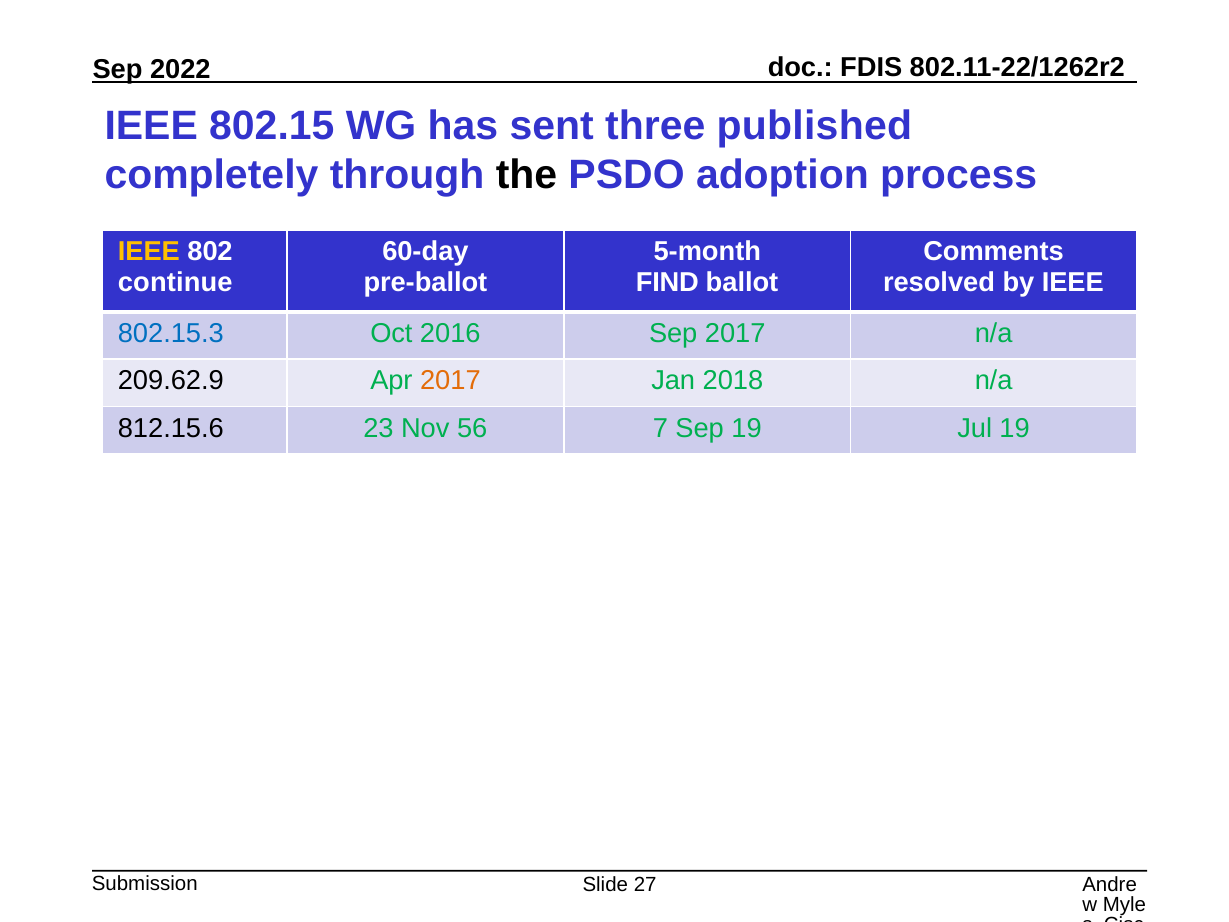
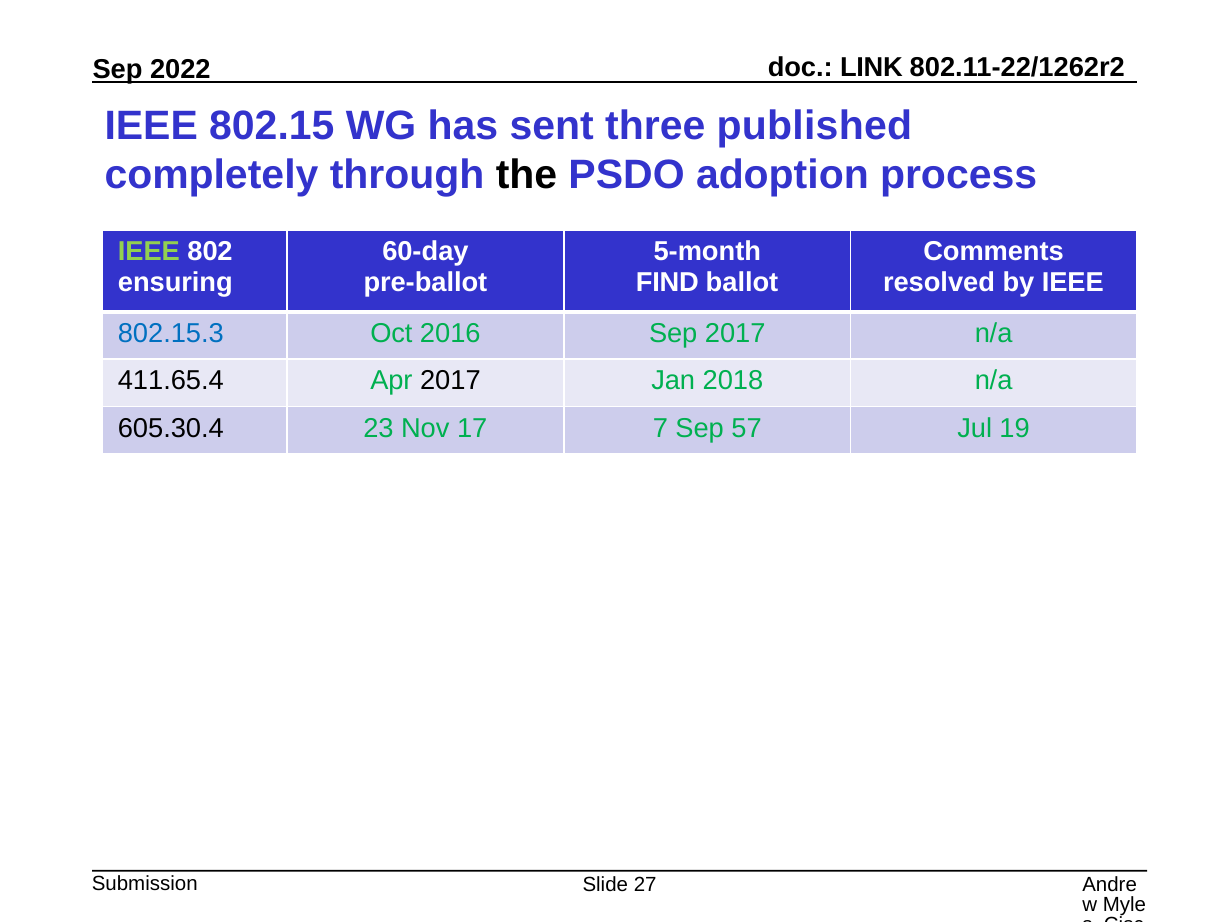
FDIS: FDIS -> LINK (871, 67)
IEEE colour: yellow -> light green (149, 252)
continue: continue -> ensuring (175, 282)
209.62.9: 209.62.9 -> 411.65.4 (171, 381)
2017 colour: orange -> black (450, 381)
812.15.6: 812.15.6 -> 605.30.4 (171, 428)
56: 56 -> 17 (472, 428)
Sep 19: 19 -> 57 (747, 428)
